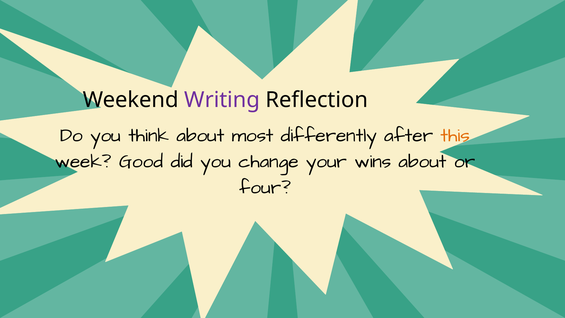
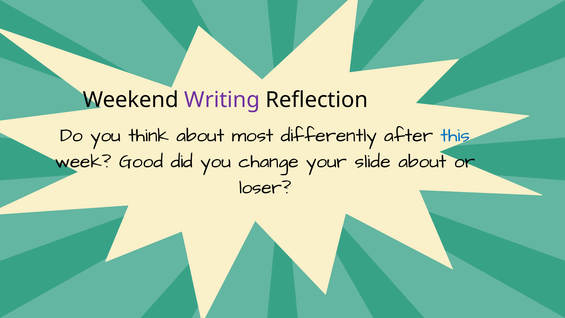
this colour: orange -> blue (455, 135)
wins: wins -> slide (373, 161)
four: four -> loser (265, 187)
